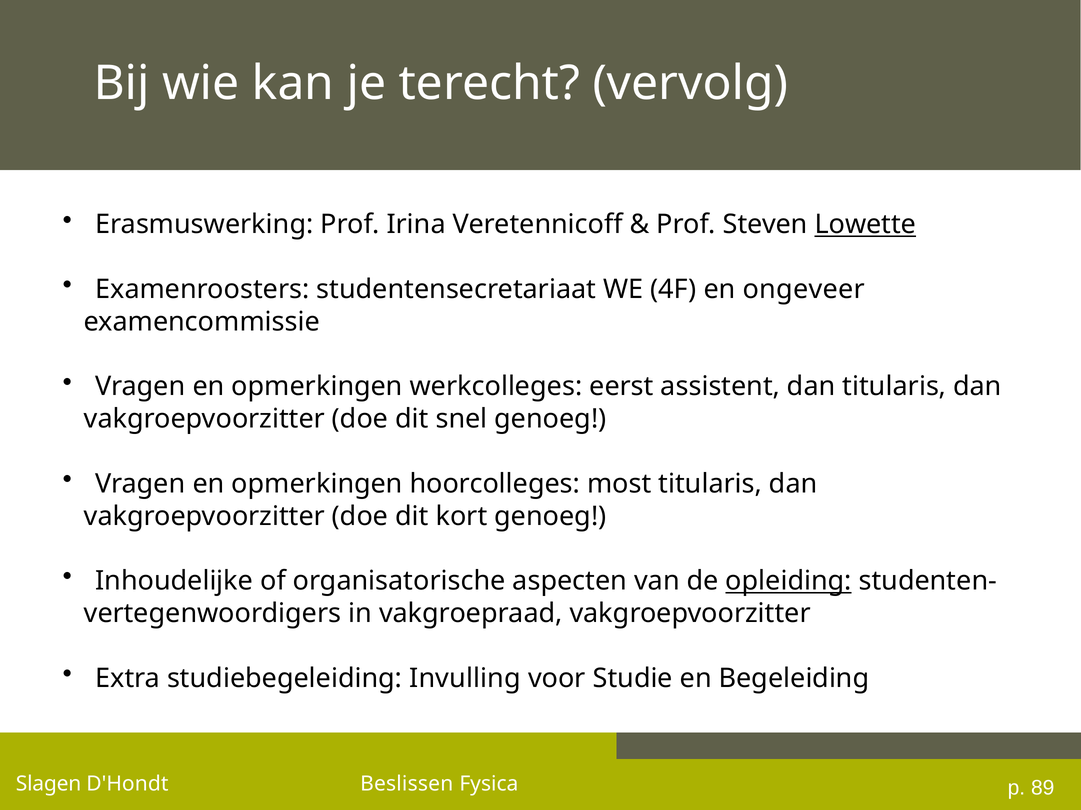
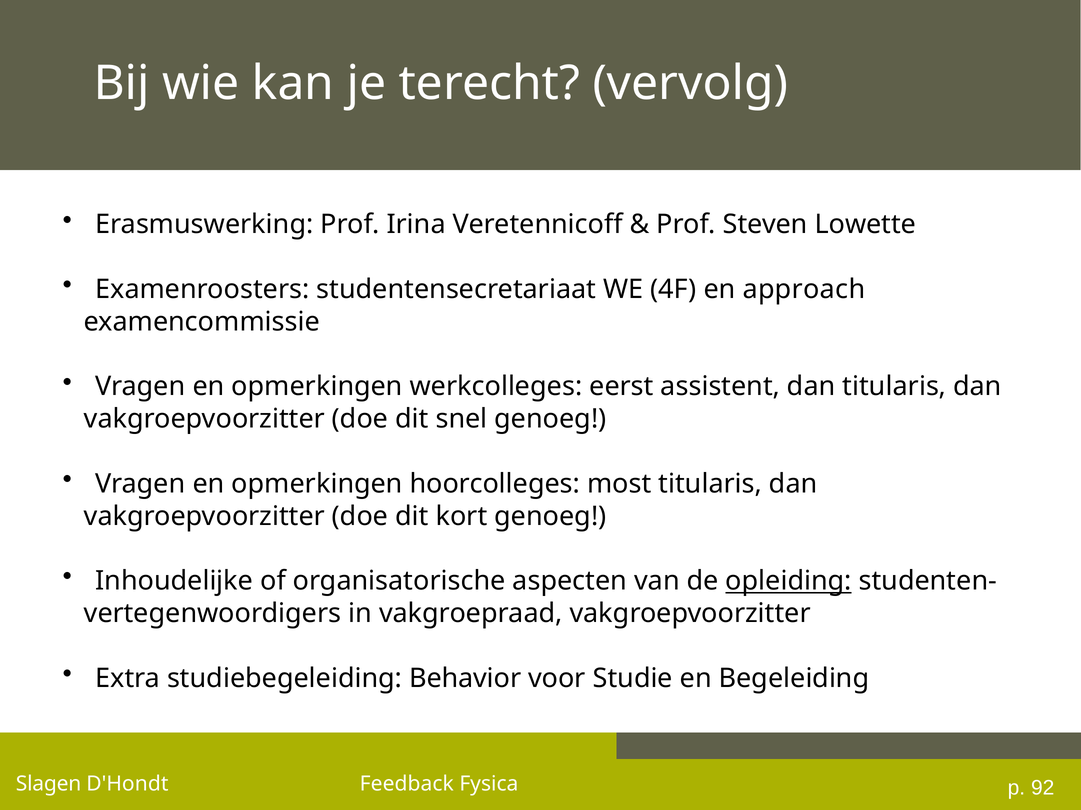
Lowette underline: present -> none (865, 225)
ongeveer: ongeveer -> approach (804, 290)
Invulling: Invulling -> Behavior (465, 679)
Beslissen: Beslissen -> Feedback (407, 785)
89: 89 -> 92 (1043, 789)
